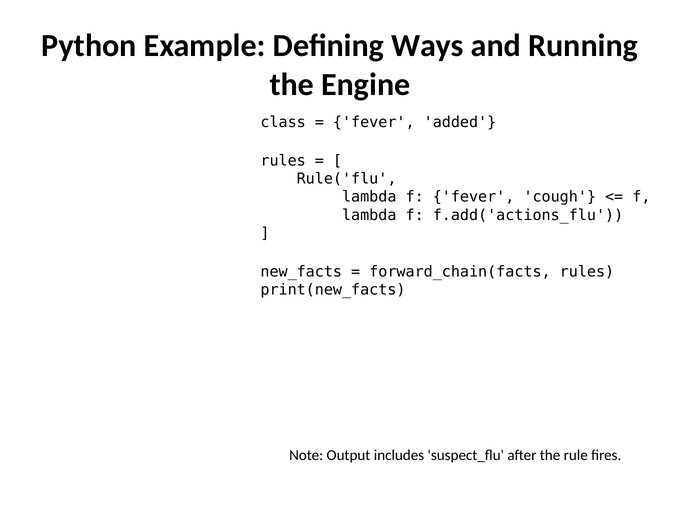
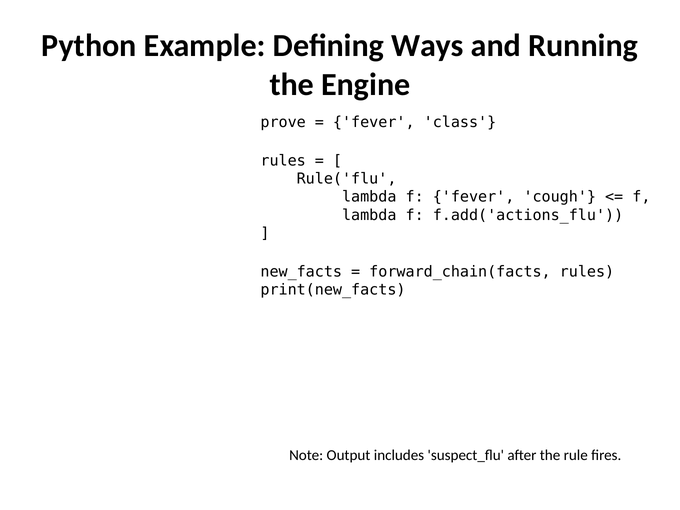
class: class -> prove (283, 122)
added: added -> class (460, 122)
